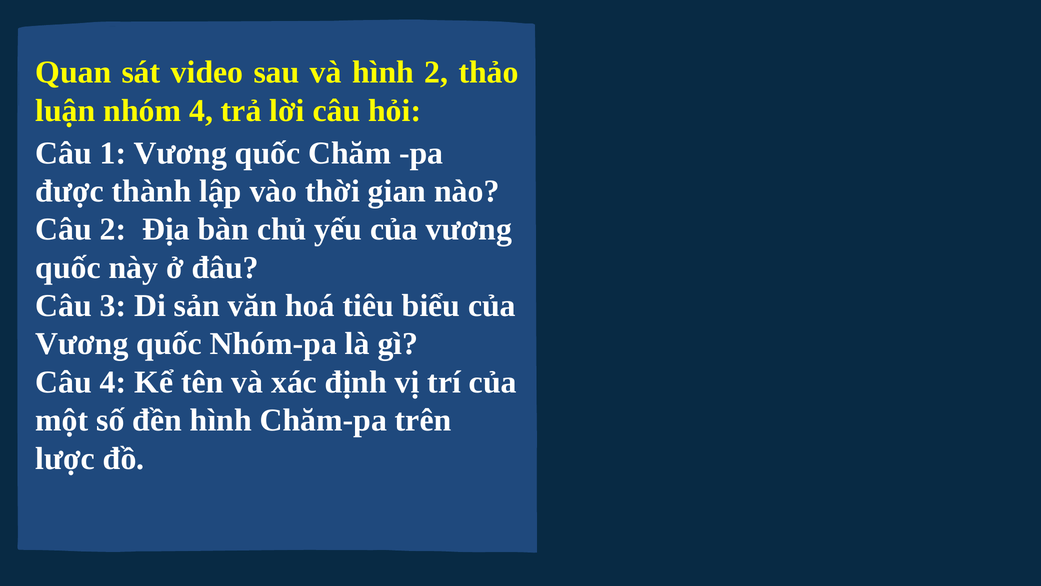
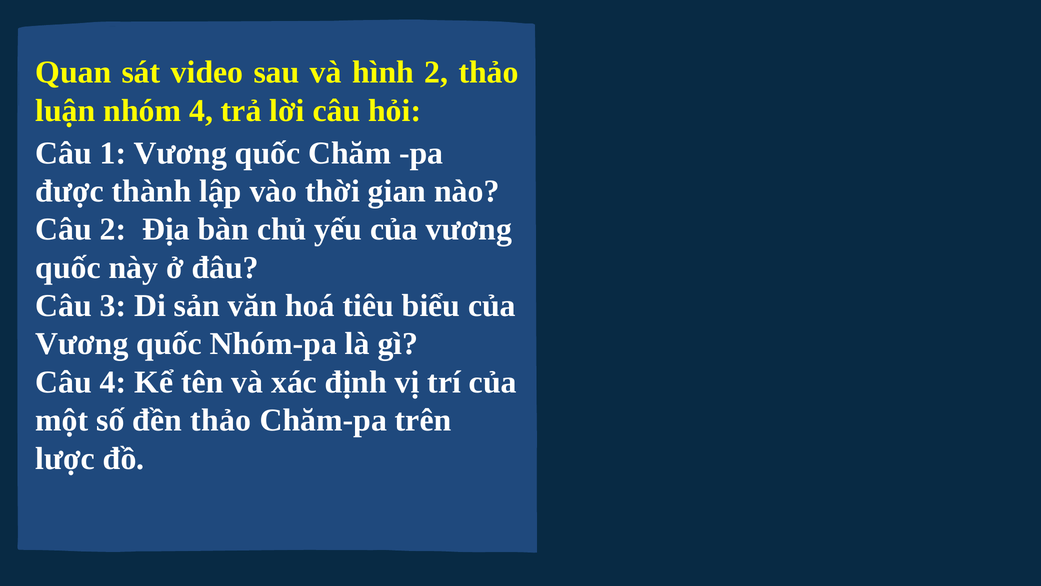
đền hình: hình -> thảo (221, 420)
